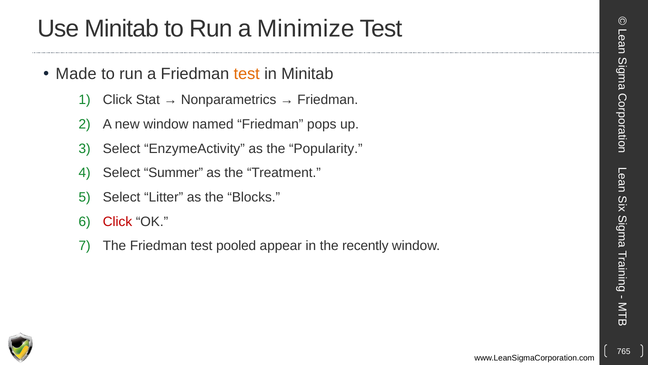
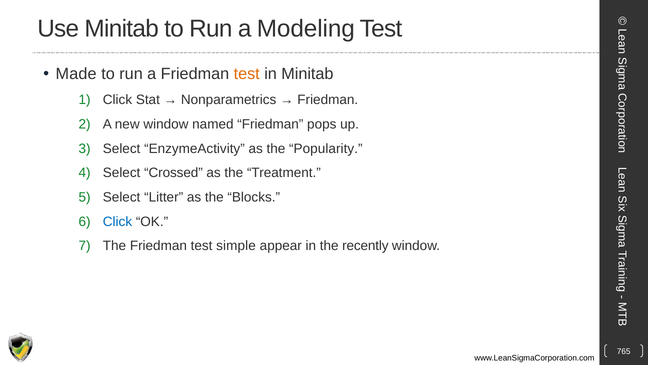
Minimize: Minimize -> Modeling (306, 29)
Summer: Summer -> Crossed (173, 173)
Click colour: red -> blue (117, 221)
pooled: pooled -> simple (236, 246)
